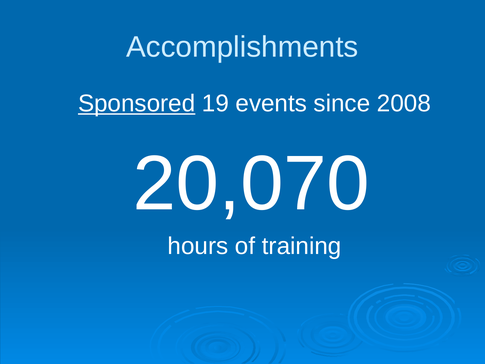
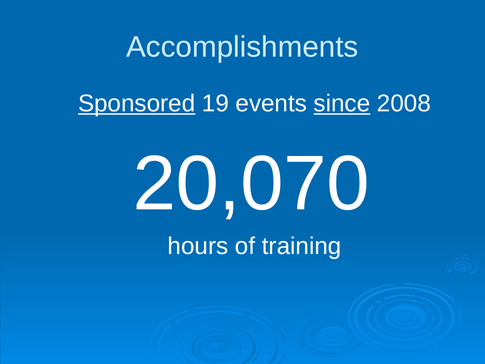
since underline: none -> present (342, 104)
